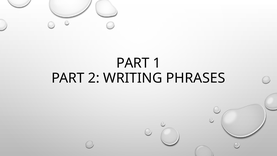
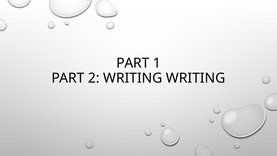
WRITING PHRASES: PHRASES -> WRITING (196, 78)
